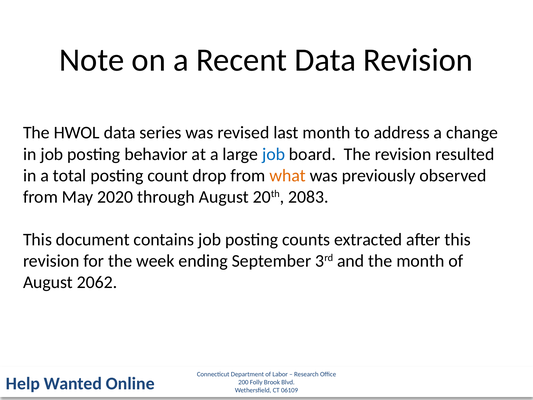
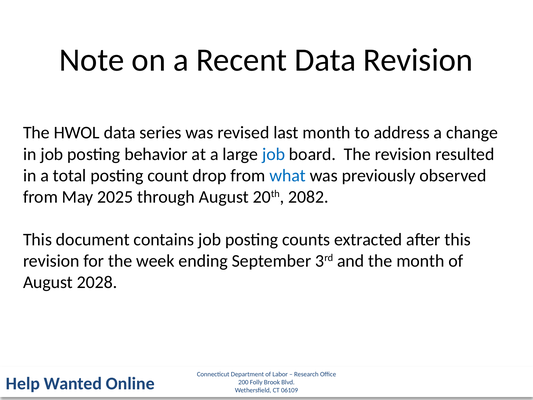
what colour: orange -> blue (288, 175)
2020: 2020 -> 2025 (115, 197)
2083: 2083 -> 2082 (308, 197)
2062: 2062 -> 2028 (97, 282)
